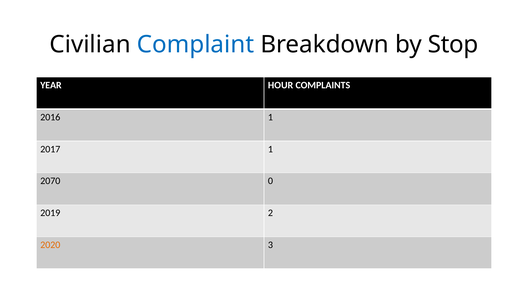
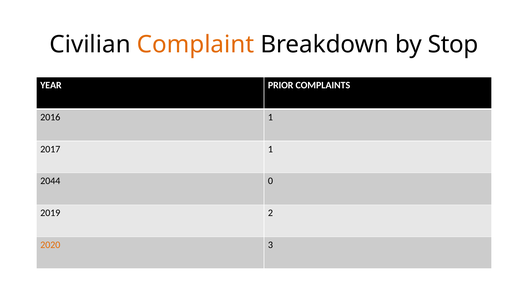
Complaint colour: blue -> orange (196, 44)
HOUR: HOUR -> PRIOR (281, 85)
2070: 2070 -> 2044 (50, 181)
